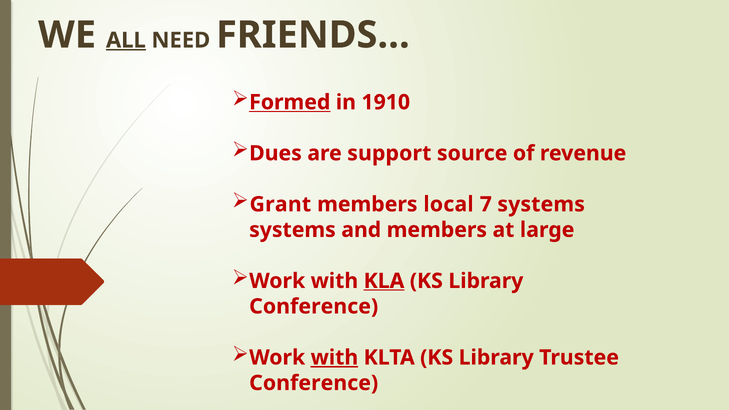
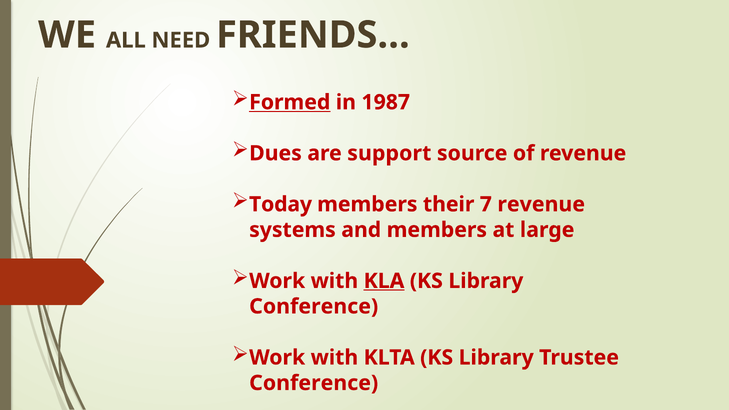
ALL underline: present -> none (126, 40)
1910: 1910 -> 1987 (386, 102)
Grant: Grant -> Today (281, 204)
local: local -> their (449, 204)
7 systems: systems -> revenue (541, 204)
with underline: present -> none (334, 358)
